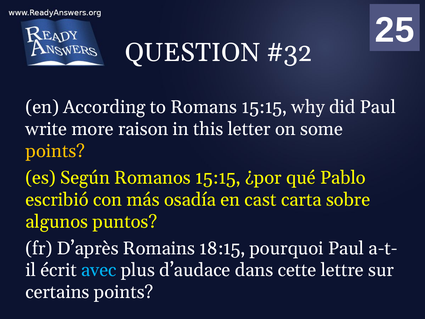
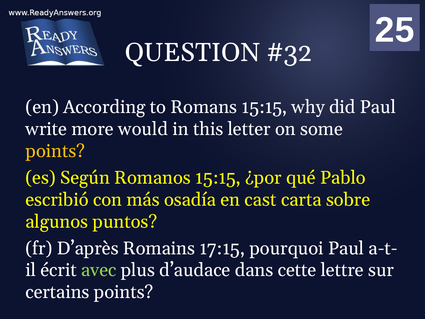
raison: raison -> would (143, 129)
18:15: 18:15 -> 17:15 (222, 248)
avec colour: light blue -> light green (99, 270)
